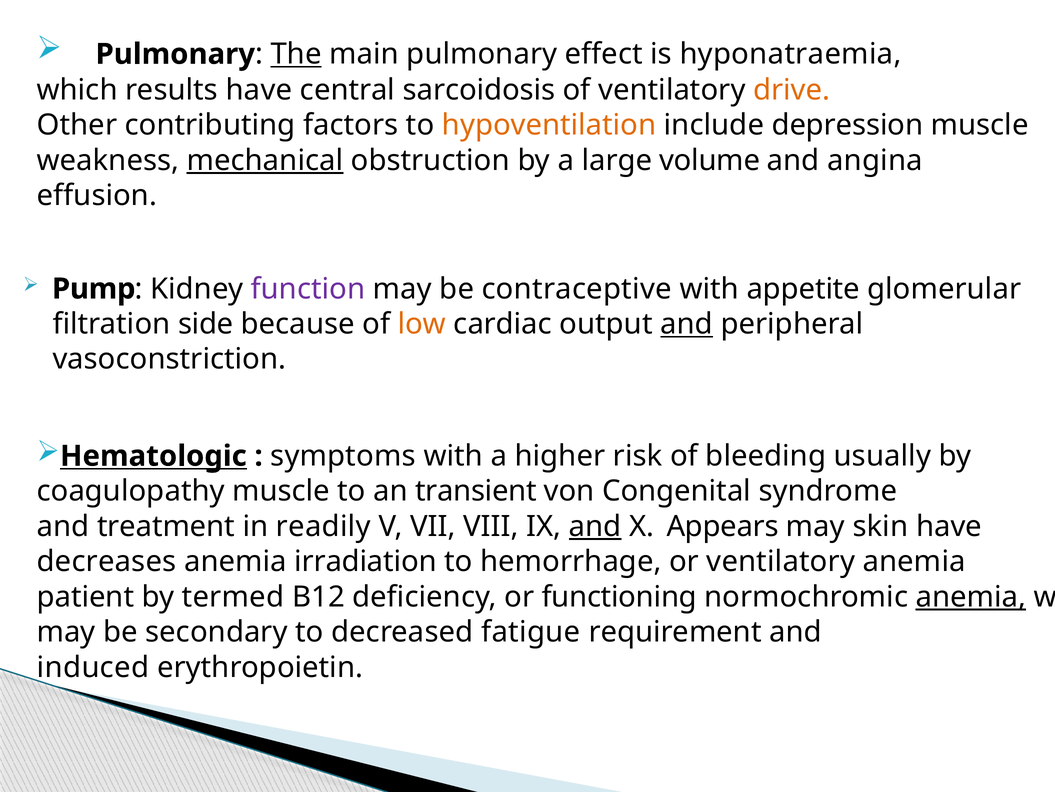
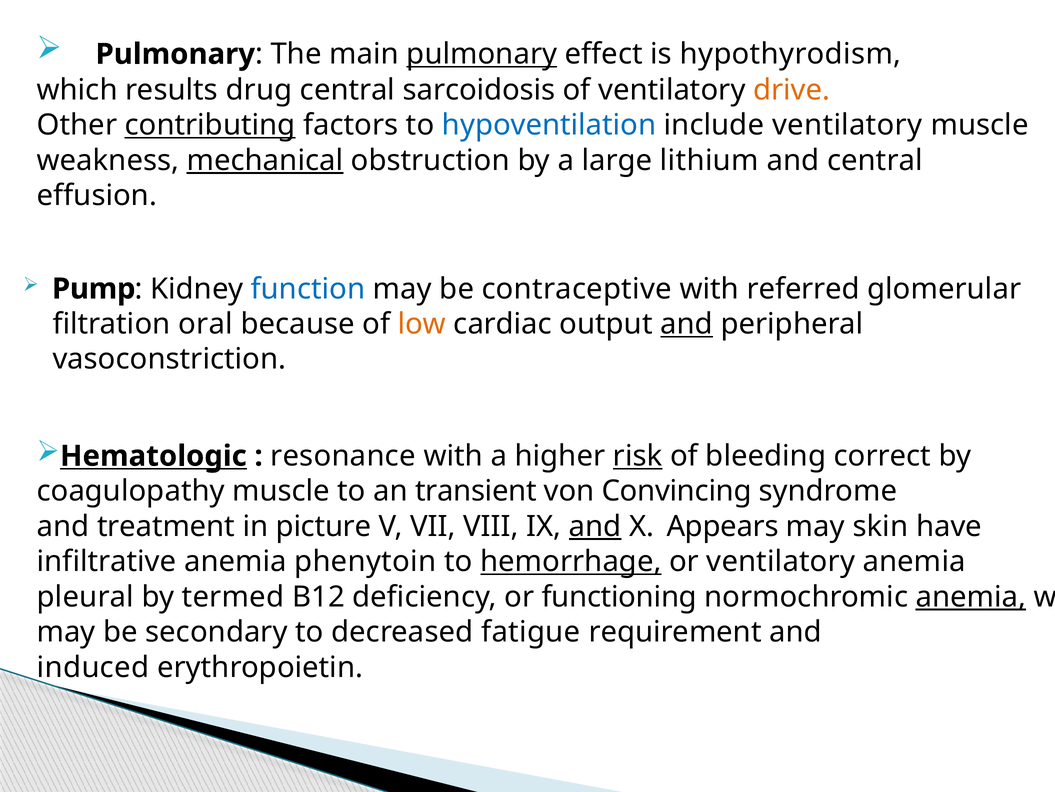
The underline: present -> none (296, 54)
pulmonary underline: none -> present (482, 54)
hyponatraemia: hyponatraemia -> hypothyrodism (791, 54)
results have: have -> drug (259, 90)
contributing underline: none -> present (210, 125)
hypoventilation colour: orange -> blue (549, 125)
include depression: depression -> ventilatory (847, 125)
volume: volume -> lithium (709, 160)
and angina: angina -> central (875, 160)
function colour: purple -> blue (308, 289)
appetite: appetite -> referred (803, 289)
side: side -> oral (205, 324)
symptoms: symptoms -> resonance (343, 456)
risk underline: none -> present (638, 456)
usually: usually -> correct (882, 456)
Congenital: Congenital -> Convincing (677, 491)
readily: readily -> picture (324, 526)
decreases: decreases -> infiltrative (107, 561)
irradiation: irradiation -> phenytoin (365, 561)
hemorrhage underline: none -> present (571, 561)
patient: patient -> pleural (85, 596)
